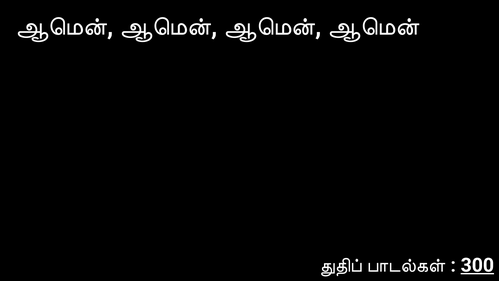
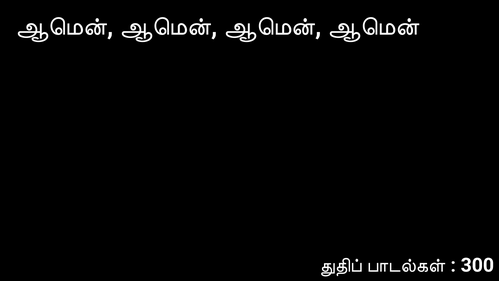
300 underline: present -> none (477, 265)
